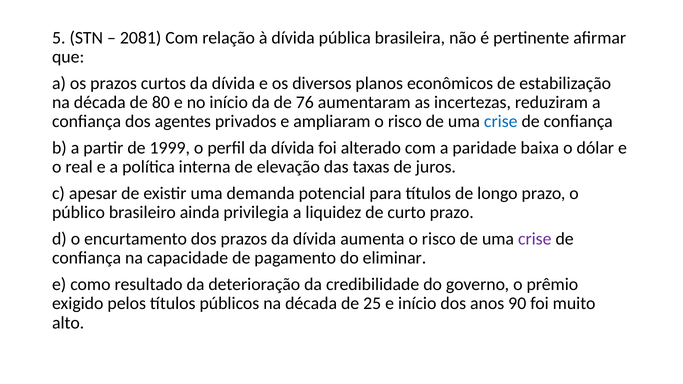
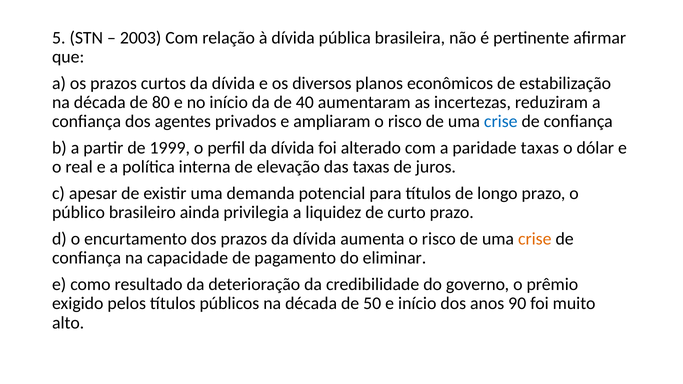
2081: 2081 -> 2003 (141, 38)
76: 76 -> 40 (305, 102)
paridade baixa: baixa -> taxas (540, 148)
crise colour: purple -> orange (535, 239)
25: 25 -> 50 (372, 304)
